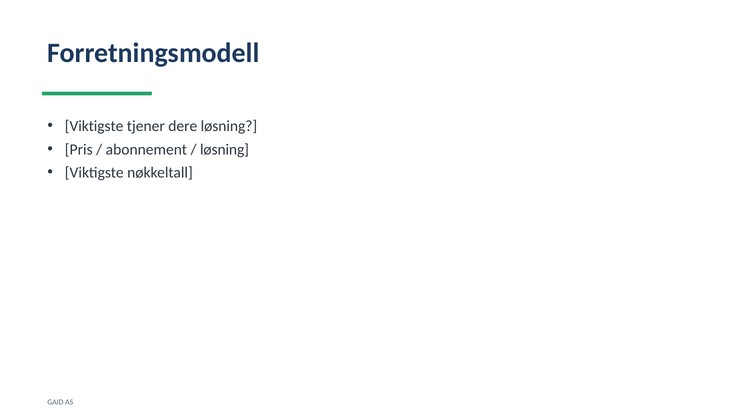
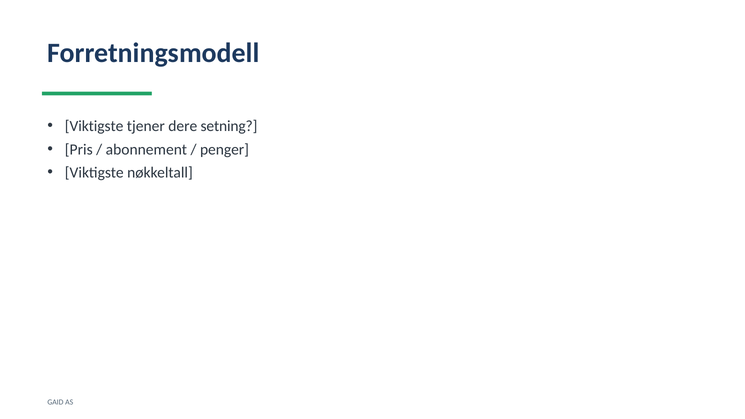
dere løsning: løsning -> setning (229, 126)
løsning: løsning -> penger (224, 149)
